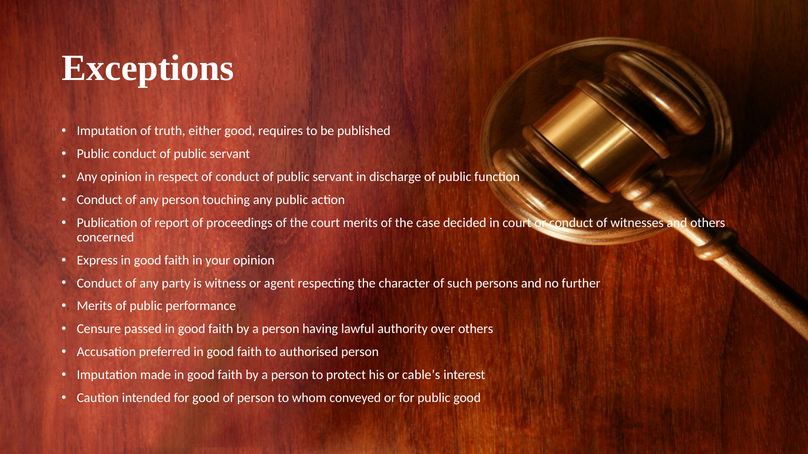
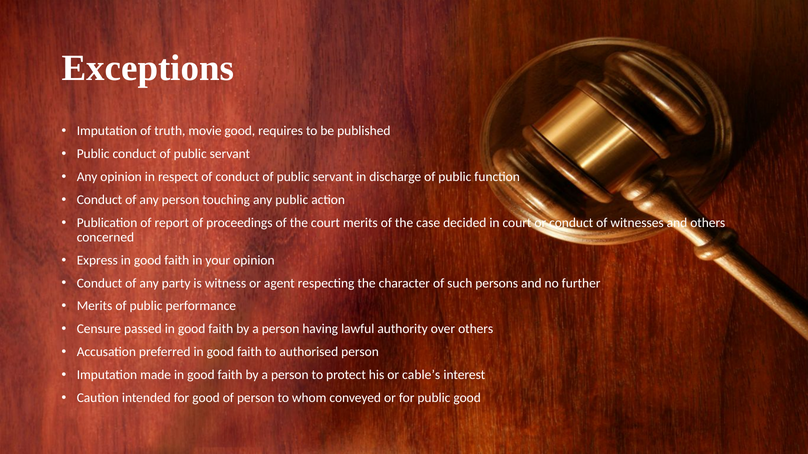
either: either -> movie (205, 131)
